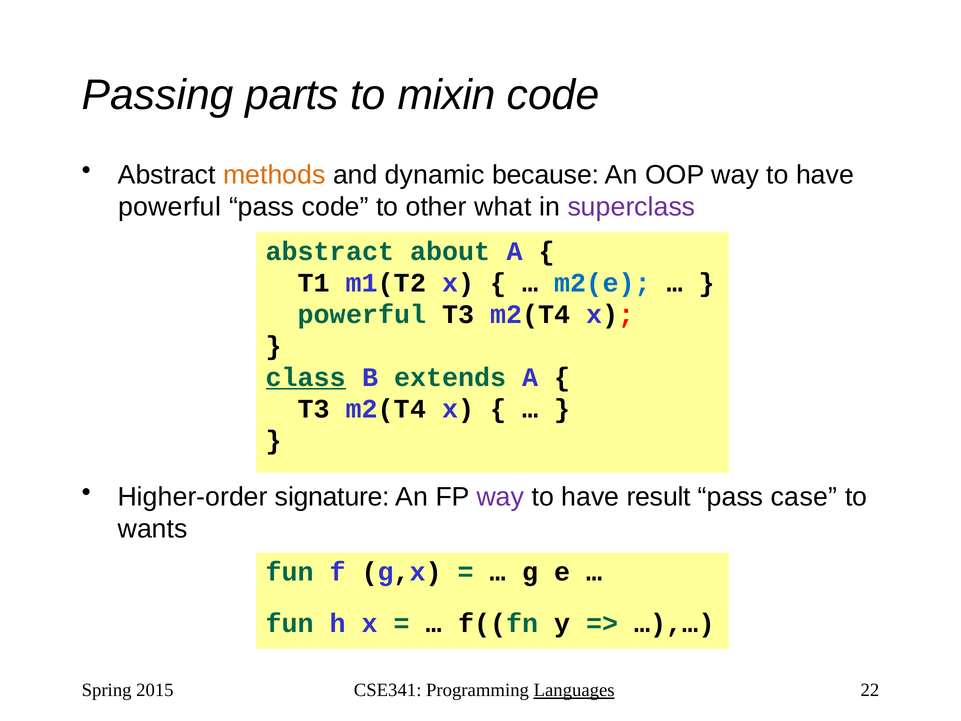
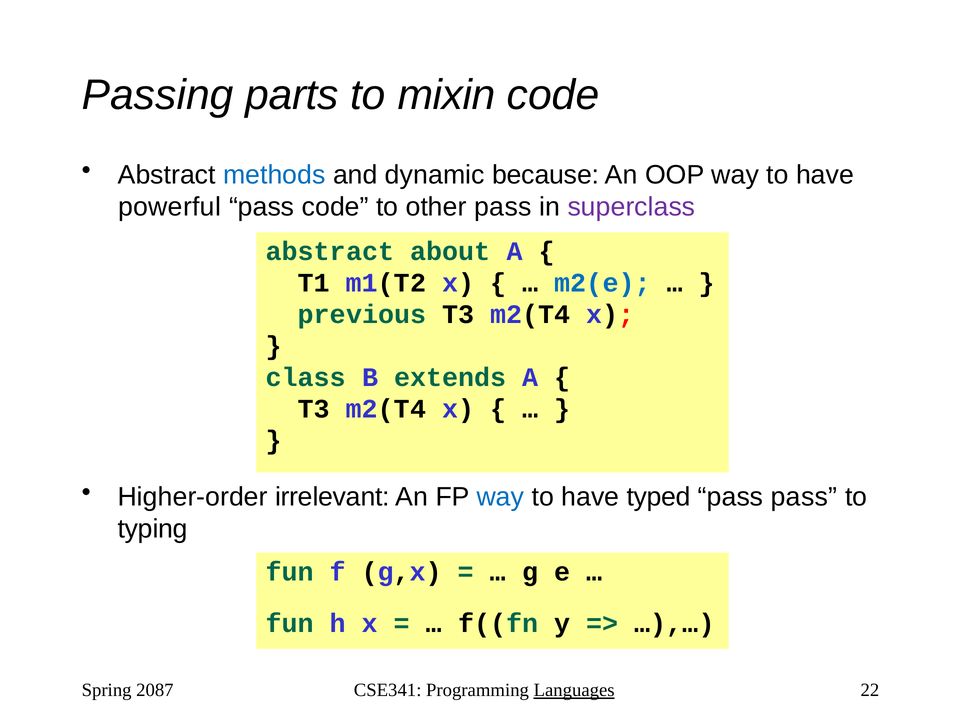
methods colour: orange -> blue (274, 175)
other what: what -> pass (503, 207)
powerful: powerful -> previous (362, 314)
class underline: present -> none (306, 377)
signature: signature -> irrelevant (332, 497)
way colour: purple -> blue (500, 497)
result: result -> typed (659, 497)
pass case: case -> pass (804, 497)
wants: wants -> typing (153, 529)
2015: 2015 -> 2087 (155, 690)
